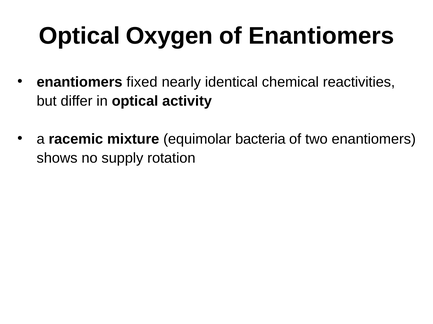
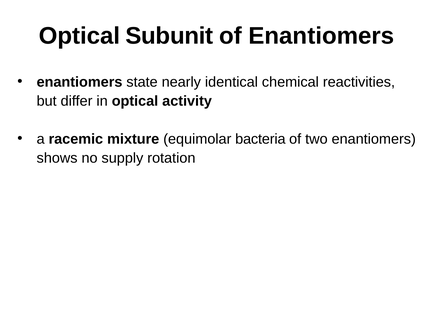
Oxygen: Oxygen -> Subunit (169, 36)
fixed: fixed -> state (142, 82)
